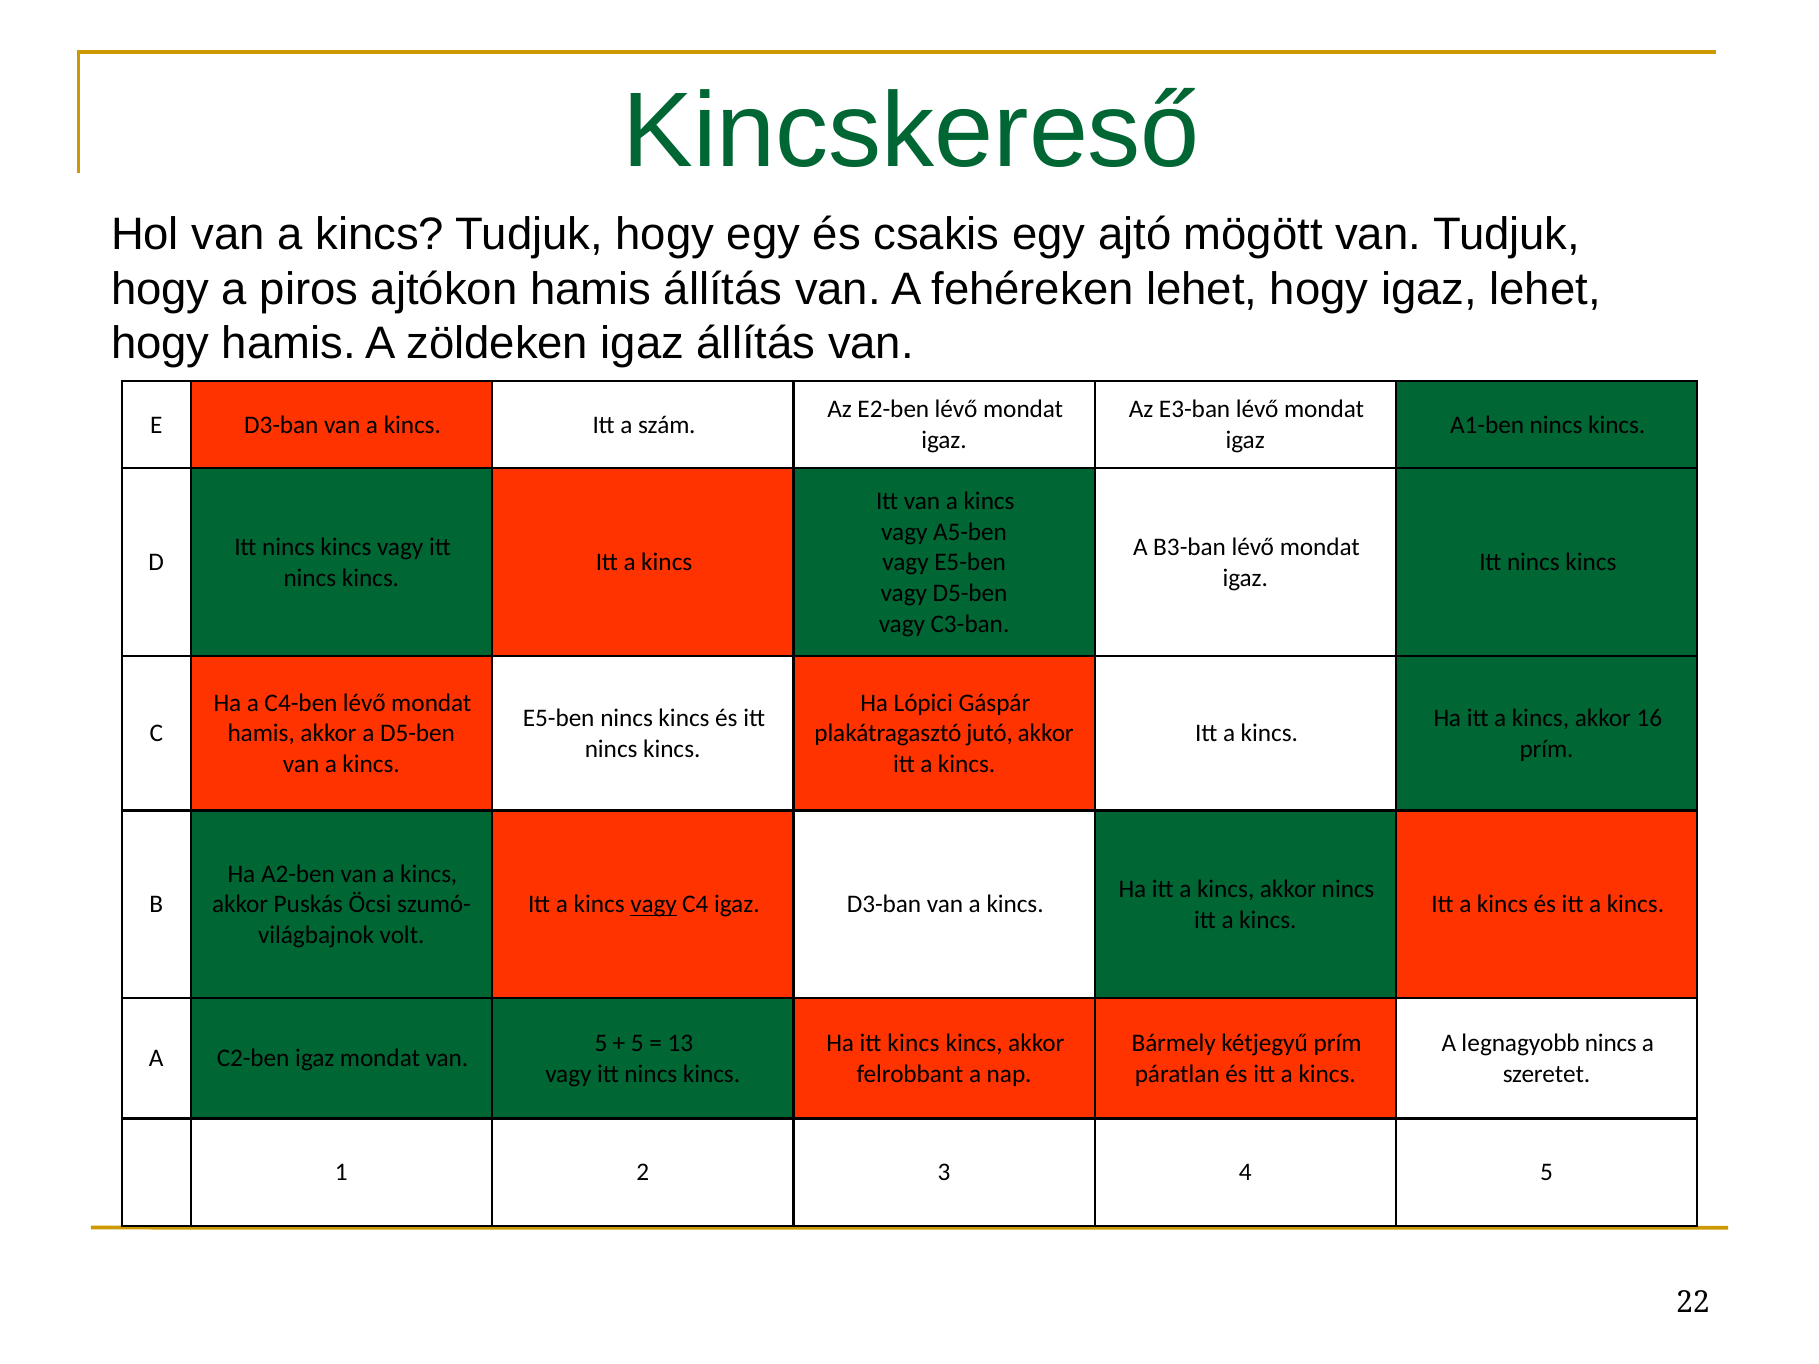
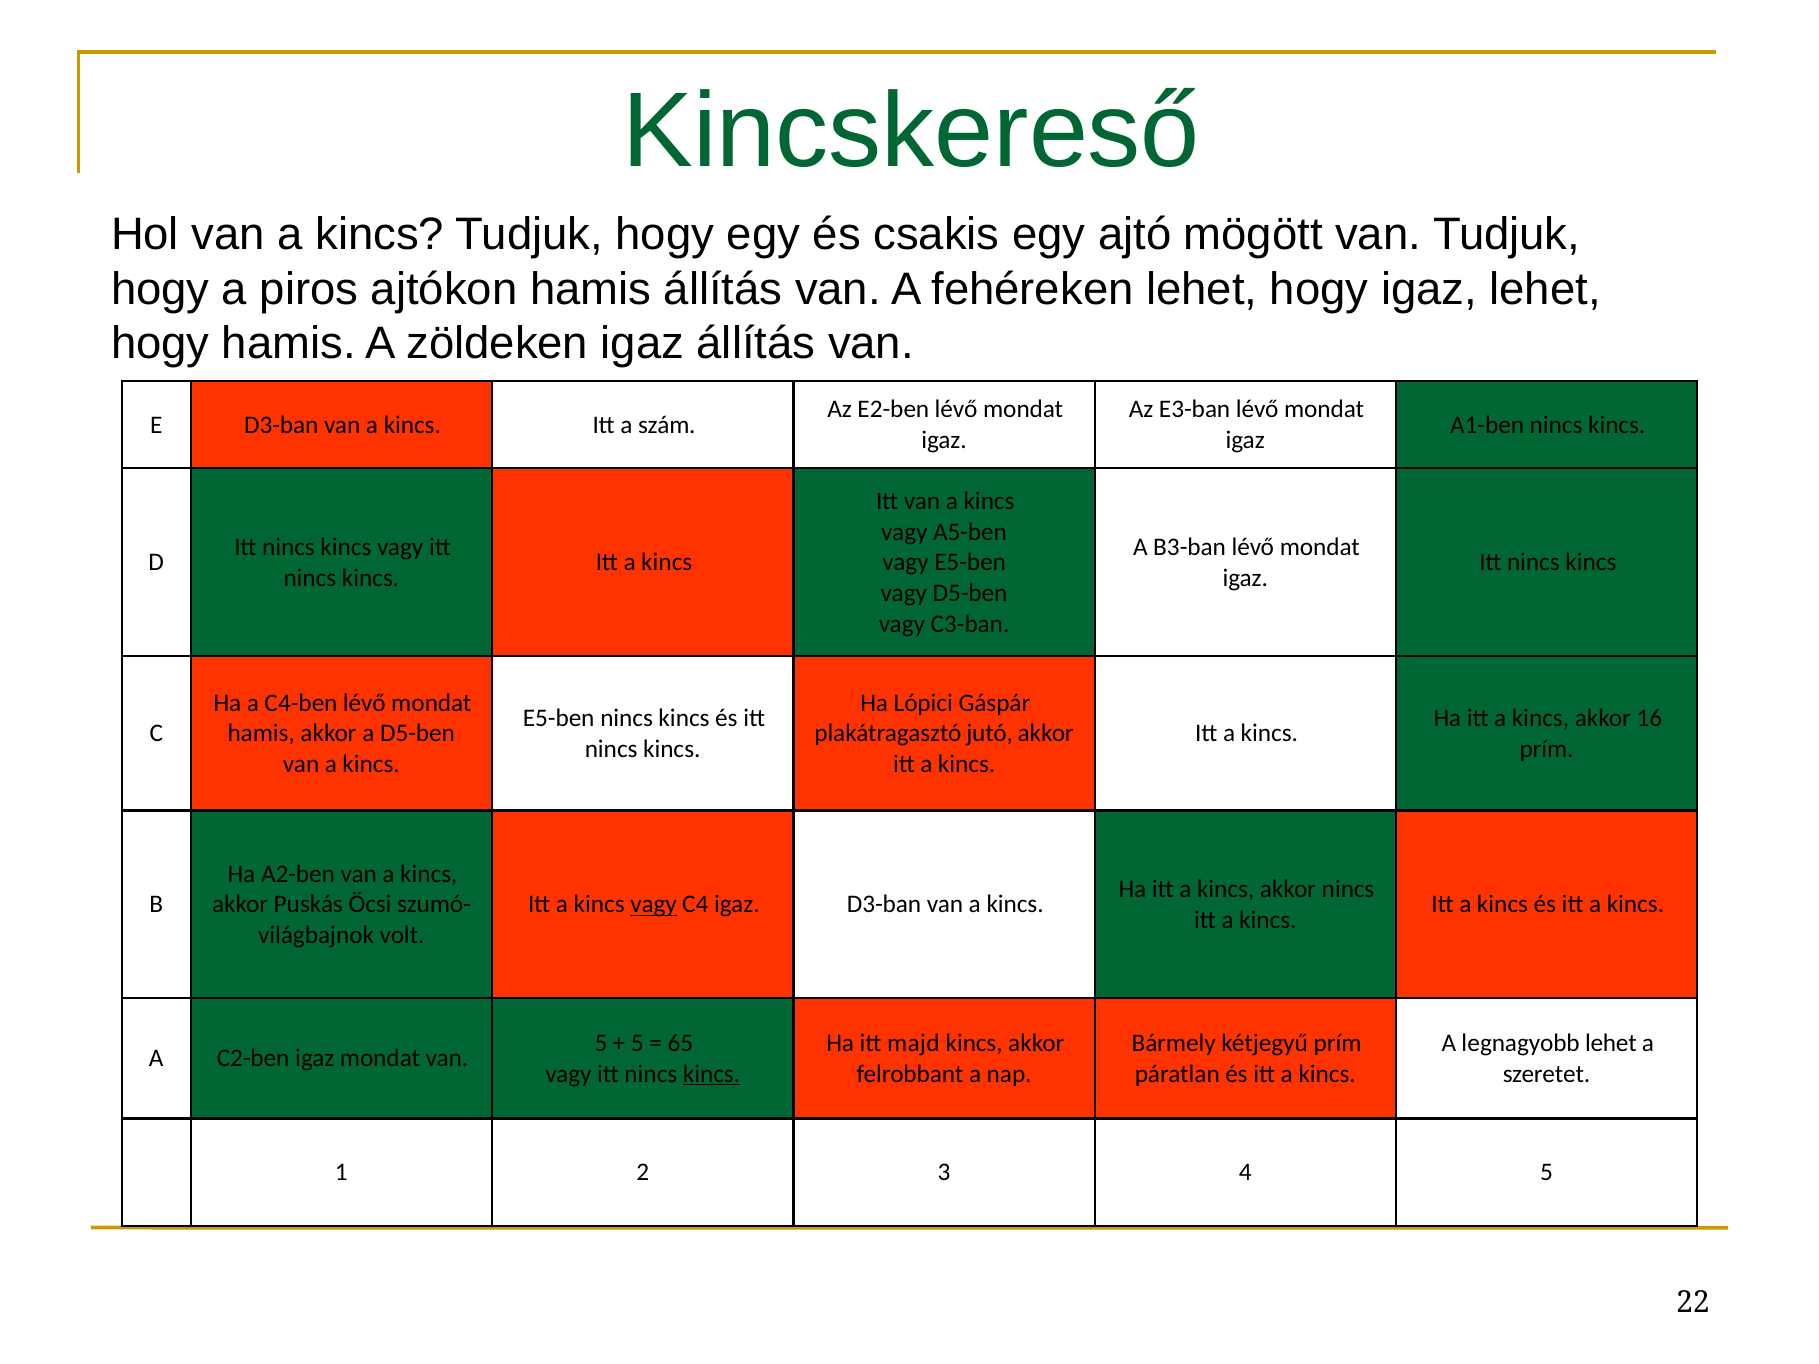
13: 13 -> 65 (680, 1043)
itt kincs: kincs -> majd (913, 1043)
legnagyobb nincs: nincs -> lehet (1611, 1043)
kincs underline: none -> present (712, 1074)
